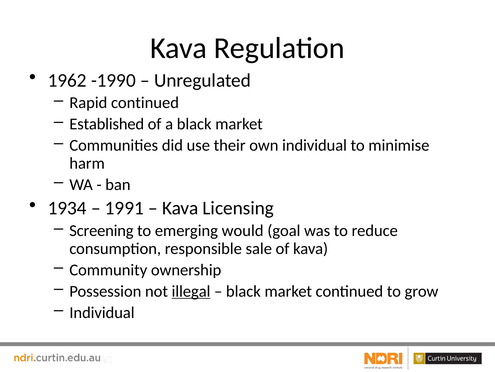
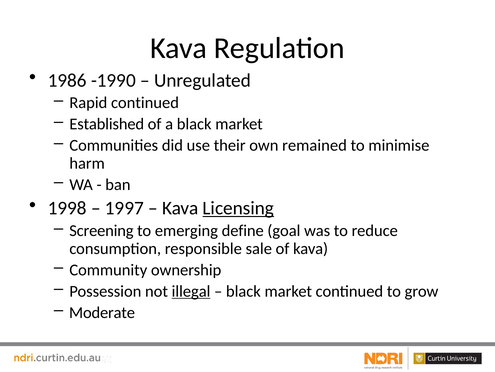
1962: 1962 -> 1986 (67, 80)
own individual: individual -> remained (314, 145)
1934: 1934 -> 1998 (67, 208)
1991: 1991 -> 1997 (124, 208)
Licensing underline: none -> present (238, 208)
would: would -> define (243, 230)
Individual: Individual -> Moderate (102, 312)
